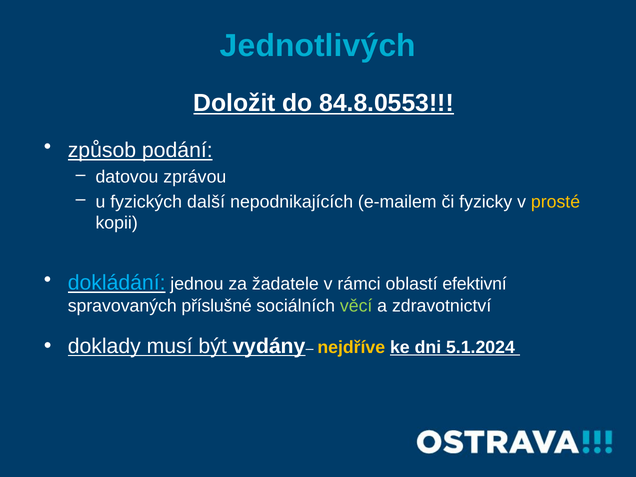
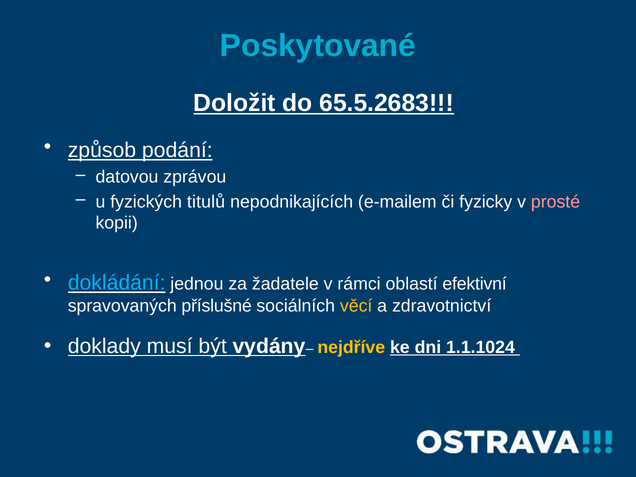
Jednotlivých: Jednotlivých -> Poskytované (318, 46)
84.8.0553: 84.8.0553 -> 65.5.2683 (387, 103)
další: další -> titulů (206, 202)
prosté colour: yellow -> pink (556, 202)
věcí colour: light green -> yellow (356, 306)
5.1.2024: 5.1.2024 -> 1.1.1024 (480, 347)
